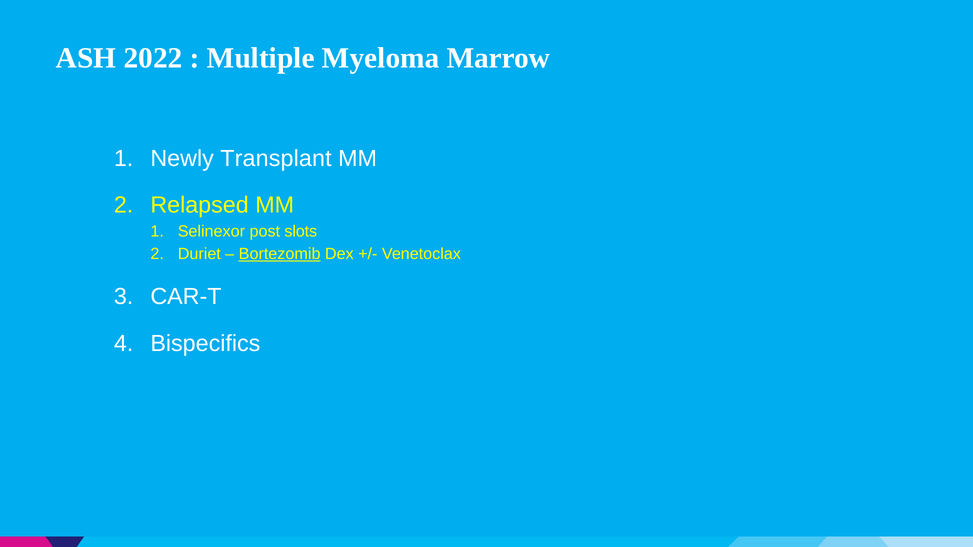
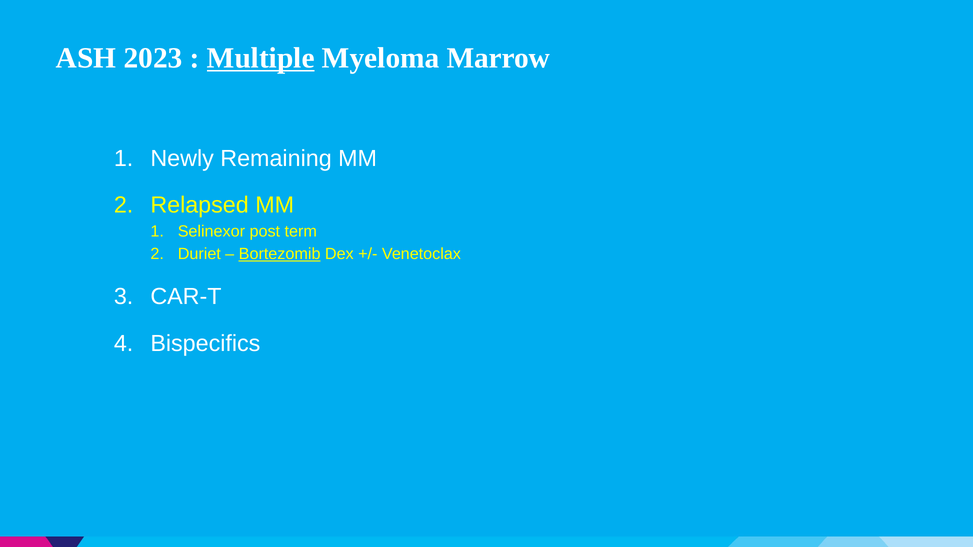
2022: 2022 -> 2023 (153, 58)
Multiple underline: none -> present (261, 58)
Transplant: Transplant -> Remaining (276, 158)
slots: slots -> term (301, 231)
